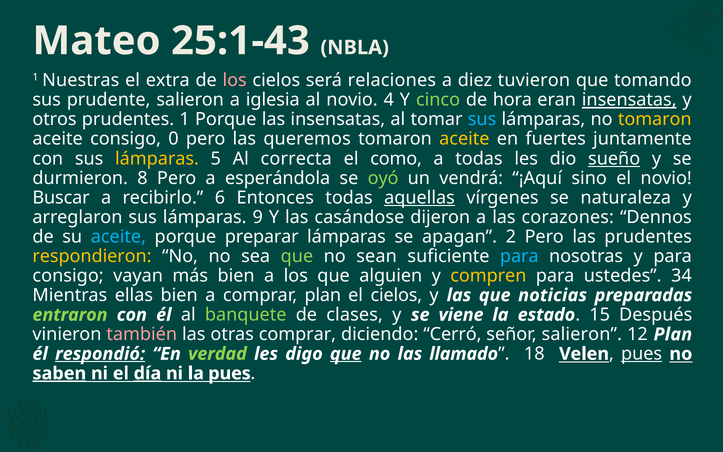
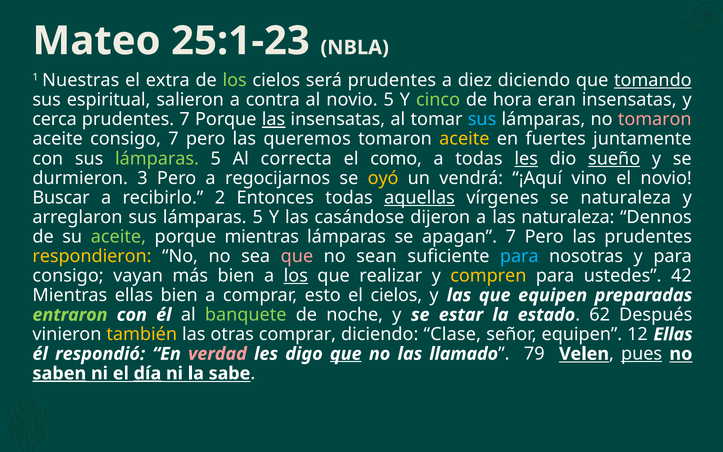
25:1-43: 25:1-43 -> 25:1-23 (240, 41)
los colour: pink -> light green (235, 80)
será relaciones: relaciones -> prudentes (392, 80)
diez tuvieron: tuvieron -> diciendo (534, 80)
tomando underline: none -> present (653, 80)
prudente: prudente -> espiritual (109, 100)
iglesia: iglesia -> contra (273, 100)
novio 4: 4 -> 5 (389, 100)
insensatas underline: present -> none (629, 100)
otros: otros -> cerca (55, 119)
prudentes 1: 1 -> 7 (185, 119)
las underline: none -> present (274, 119)
tomaron colour: yellow -> pink (655, 119)
consigo 0: 0 -> 7 (174, 139)
lámparas colour: yellow -> light green (157, 159)
les underline: none -> present (526, 159)
8: 8 -> 3 (143, 178)
esperándola: esperándola -> regocijarnos (278, 178)
oyó colour: light green -> yellow (383, 178)
sino: sino -> vino (589, 178)
6: 6 -> 2 (220, 198)
arreglaron sus lámparas 9: 9 -> 5 (258, 217)
las corazones: corazones -> naturaleza (568, 217)
aceite colour: light blue -> light green (118, 237)
porque preparar: preparar -> mientras (262, 237)
apagan 2: 2 -> 7 (511, 237)
que colour: light green -> pink (297, 256)
los underline: none -> present (296, 276)
alguien: alguien -> realizar (391, 276)
34: 34 -> 42 (681, 276)
comprar plan: plan -> esto (323, 295)
que noticias: noticias -> equipen (553, 295)
clases: clases -> noche (355, 315)
viene: viene -> estar (461, 315)
15: 15 -> 62 (600, 315)
también colour: pink -> yellow (142, 334)
Cerró: Cerró -> Clase (452, 334)
señor salieron: salieron -> equipen (582, 334)
12 Plan: Plan -> Ellas (673, 334)
respondió underline: present -> none (100, 354)
verdad colour: light green -> pink (217, 354)
18: 18 -> 79 (534, 354)
la pues: pues -> sabe (229, 373)
